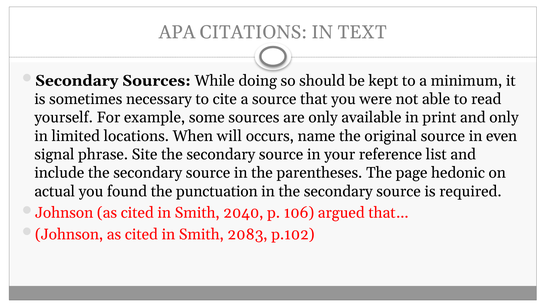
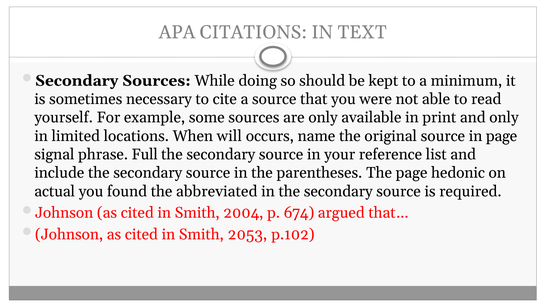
in even: even -> page (502, 136)
Site: Site -> Full (145, 154)
punctuation: punctuation -> abbreviated (217, 191)
2040: 2040 -> 2004 (243, 213)
106: 106 -> 674 (299, 213)
2083: 2083 -> 2053 (247, 234)
